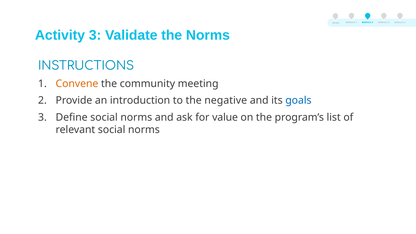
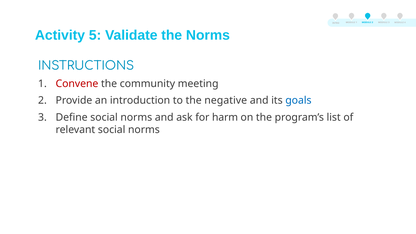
Activity 3: 3 -> 5 (95, 35)
Convene colour: orange -> red (77, 84)
value: value -> harm (225, 117)
